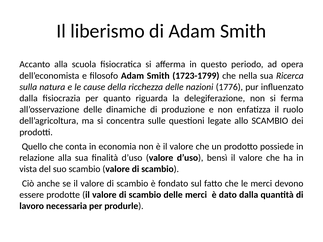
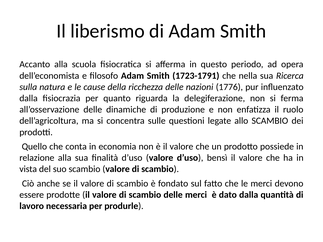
1723-1799: 1723-1799 -> 1723-1791 (196, 76)
